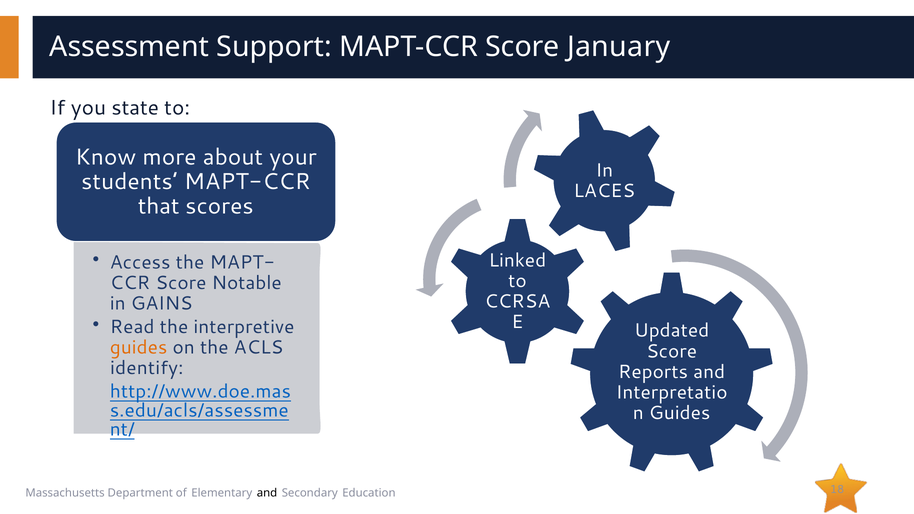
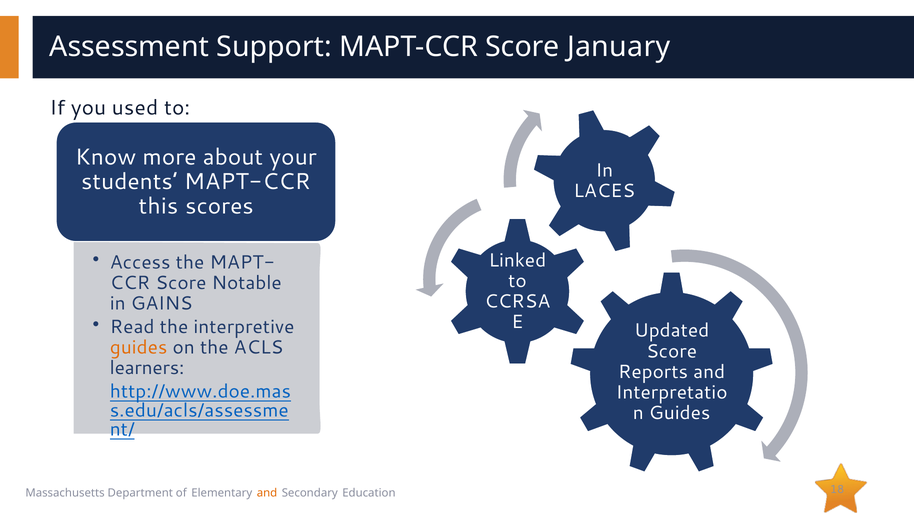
state: state -> used (135, 108)
that: that -> this (158, 206)
identify: identify -> learners (147, 368)
and colour: black -> orange (267, 493)
